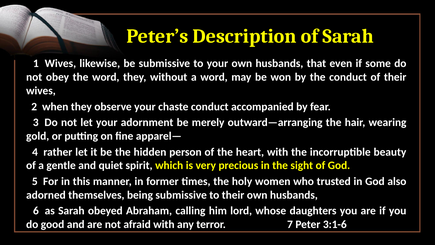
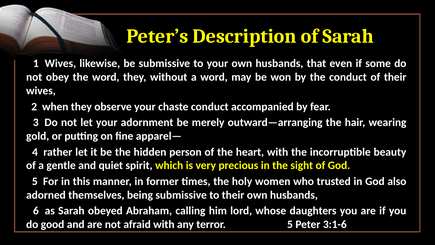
terror 7: 7 -> 5 (290, 224)
